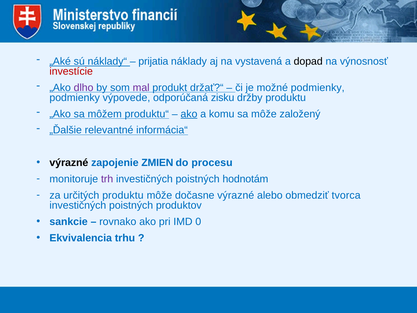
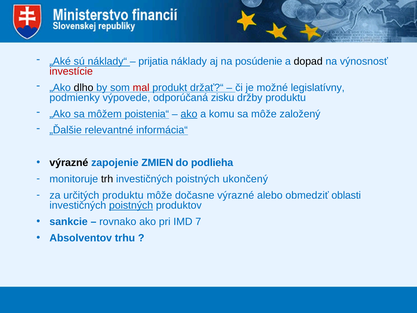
vystavená: vystavená -> posúdenie (259, 61)
dlho colour: purple -> black (84, 88)
mal colour: purple -> red (141, 88)
možné podmienky: podmienky -> legislatívny (318, 88)
produktu“: produktu“ -> poistenia“ (147, 114)
procesu: procesu -> podlieha (212, 163)
trh colour: purple -> black (107, 179)
hodnotám: hodnotám -> ukončený (245, 179)
tvorca: tvorca -> oblasti (346, 195)
poistných underline: none -> present (131, 205)
0: 0 -> 7 (198, 222)
Ekvivalencia: Ekvivalencia -> Absolventov (81, 238)
